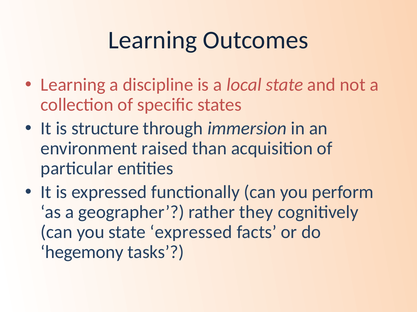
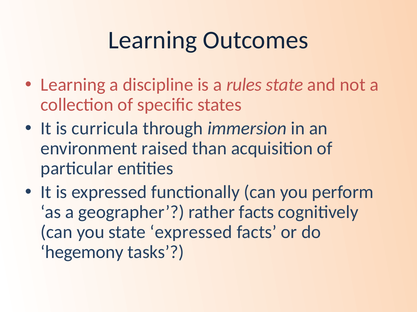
local: local -> rules (244, 85)
structure: structure -> curricula (105, 129)
rather they: they -> facts (256, 213)
